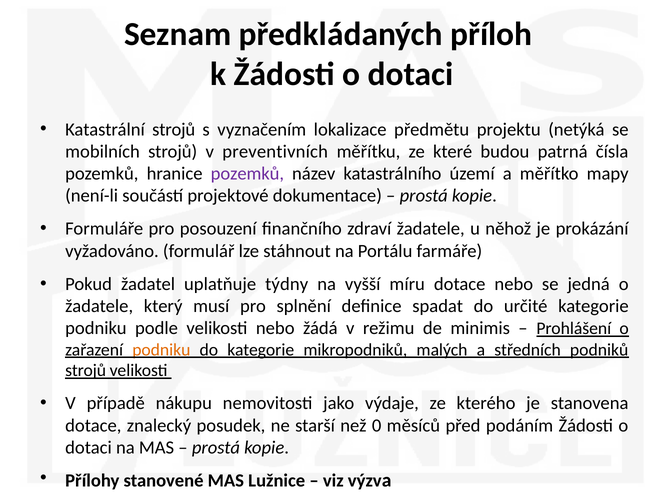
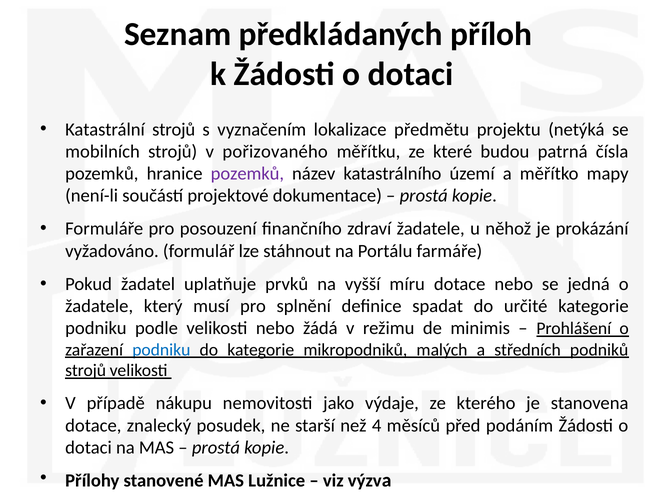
preventivních: preventivních -> pořizovaného (275, 151)
týdny: týdny -> prvků (287, 284)
podniku colour: orange -> blue (161, 350)
0: 0 -> 4 (377, 425)
